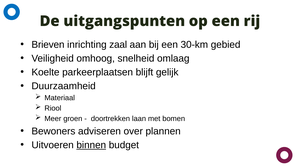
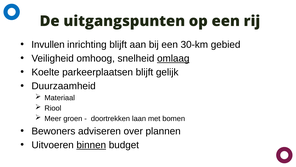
Brieven: Brieven -> Invullen (48, 44)
inrichting zaal: zaal -> blijft (118, 44)
omlaag underline: none -> present (173, 58)
